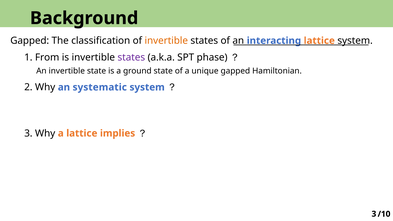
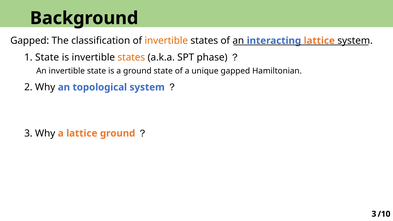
1 From: From -> State (47, 57)
states colour: purple -> orange (131, 57)
systematic: systematic -> topological (100, 87)
lattice implies: implies -> ground (118, 133)
